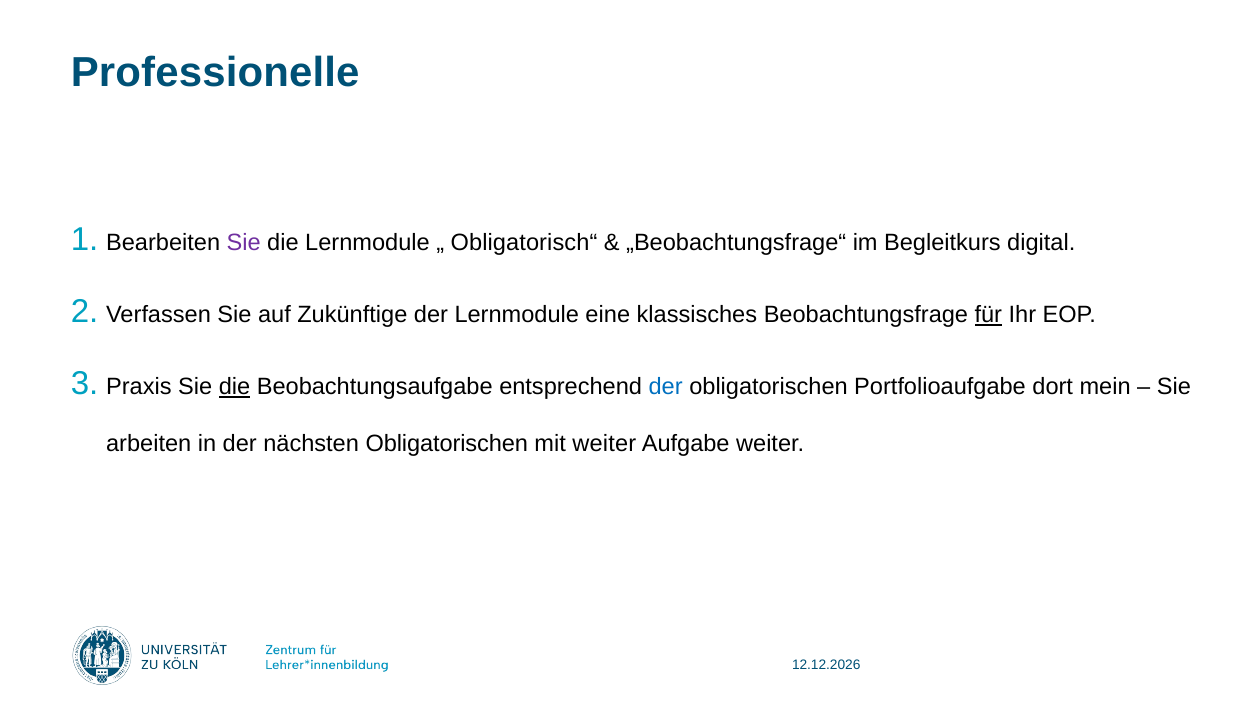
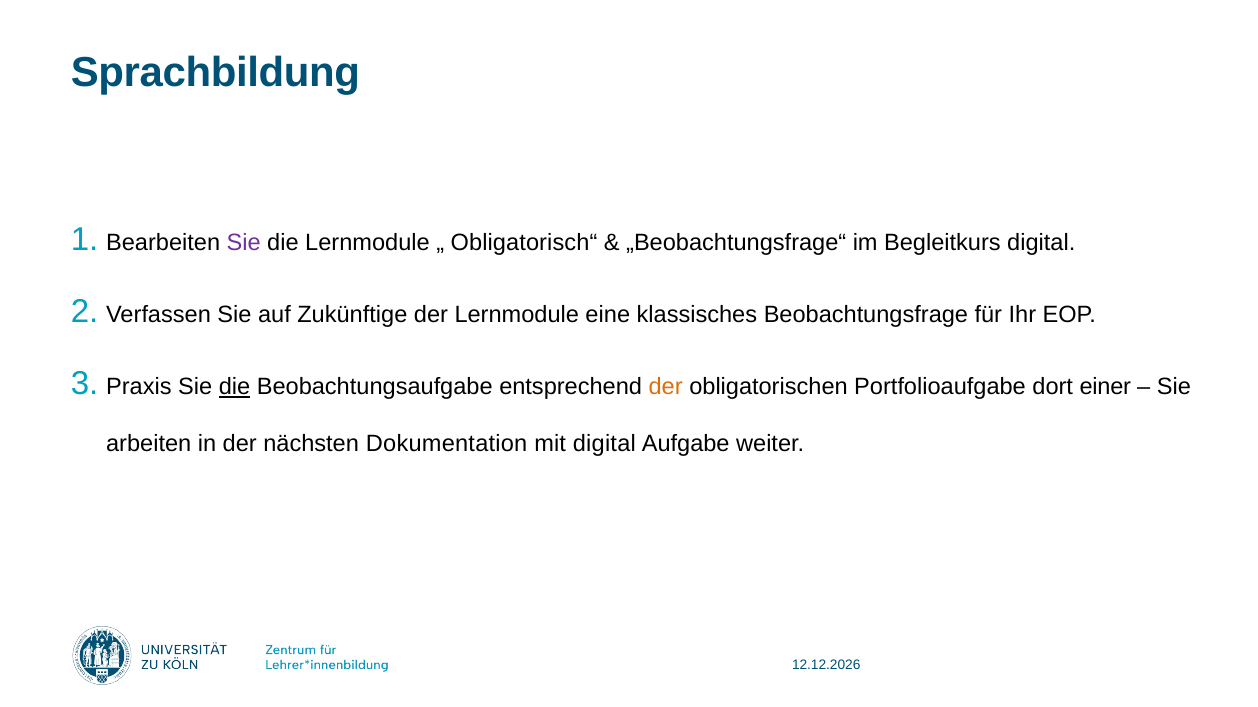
Professionelle: Professionelle -> Sprachbildung (215, 73)
für underline: present -> none (988, 315)
der colour: blue -> orange (666, 387)
mein: mein -> einer (1105, 387)
nächsten Obligatorischen: Obligatorischen -> Dokumentation (447, 444)
mit weiter: weiter -> digital (604, 444)
